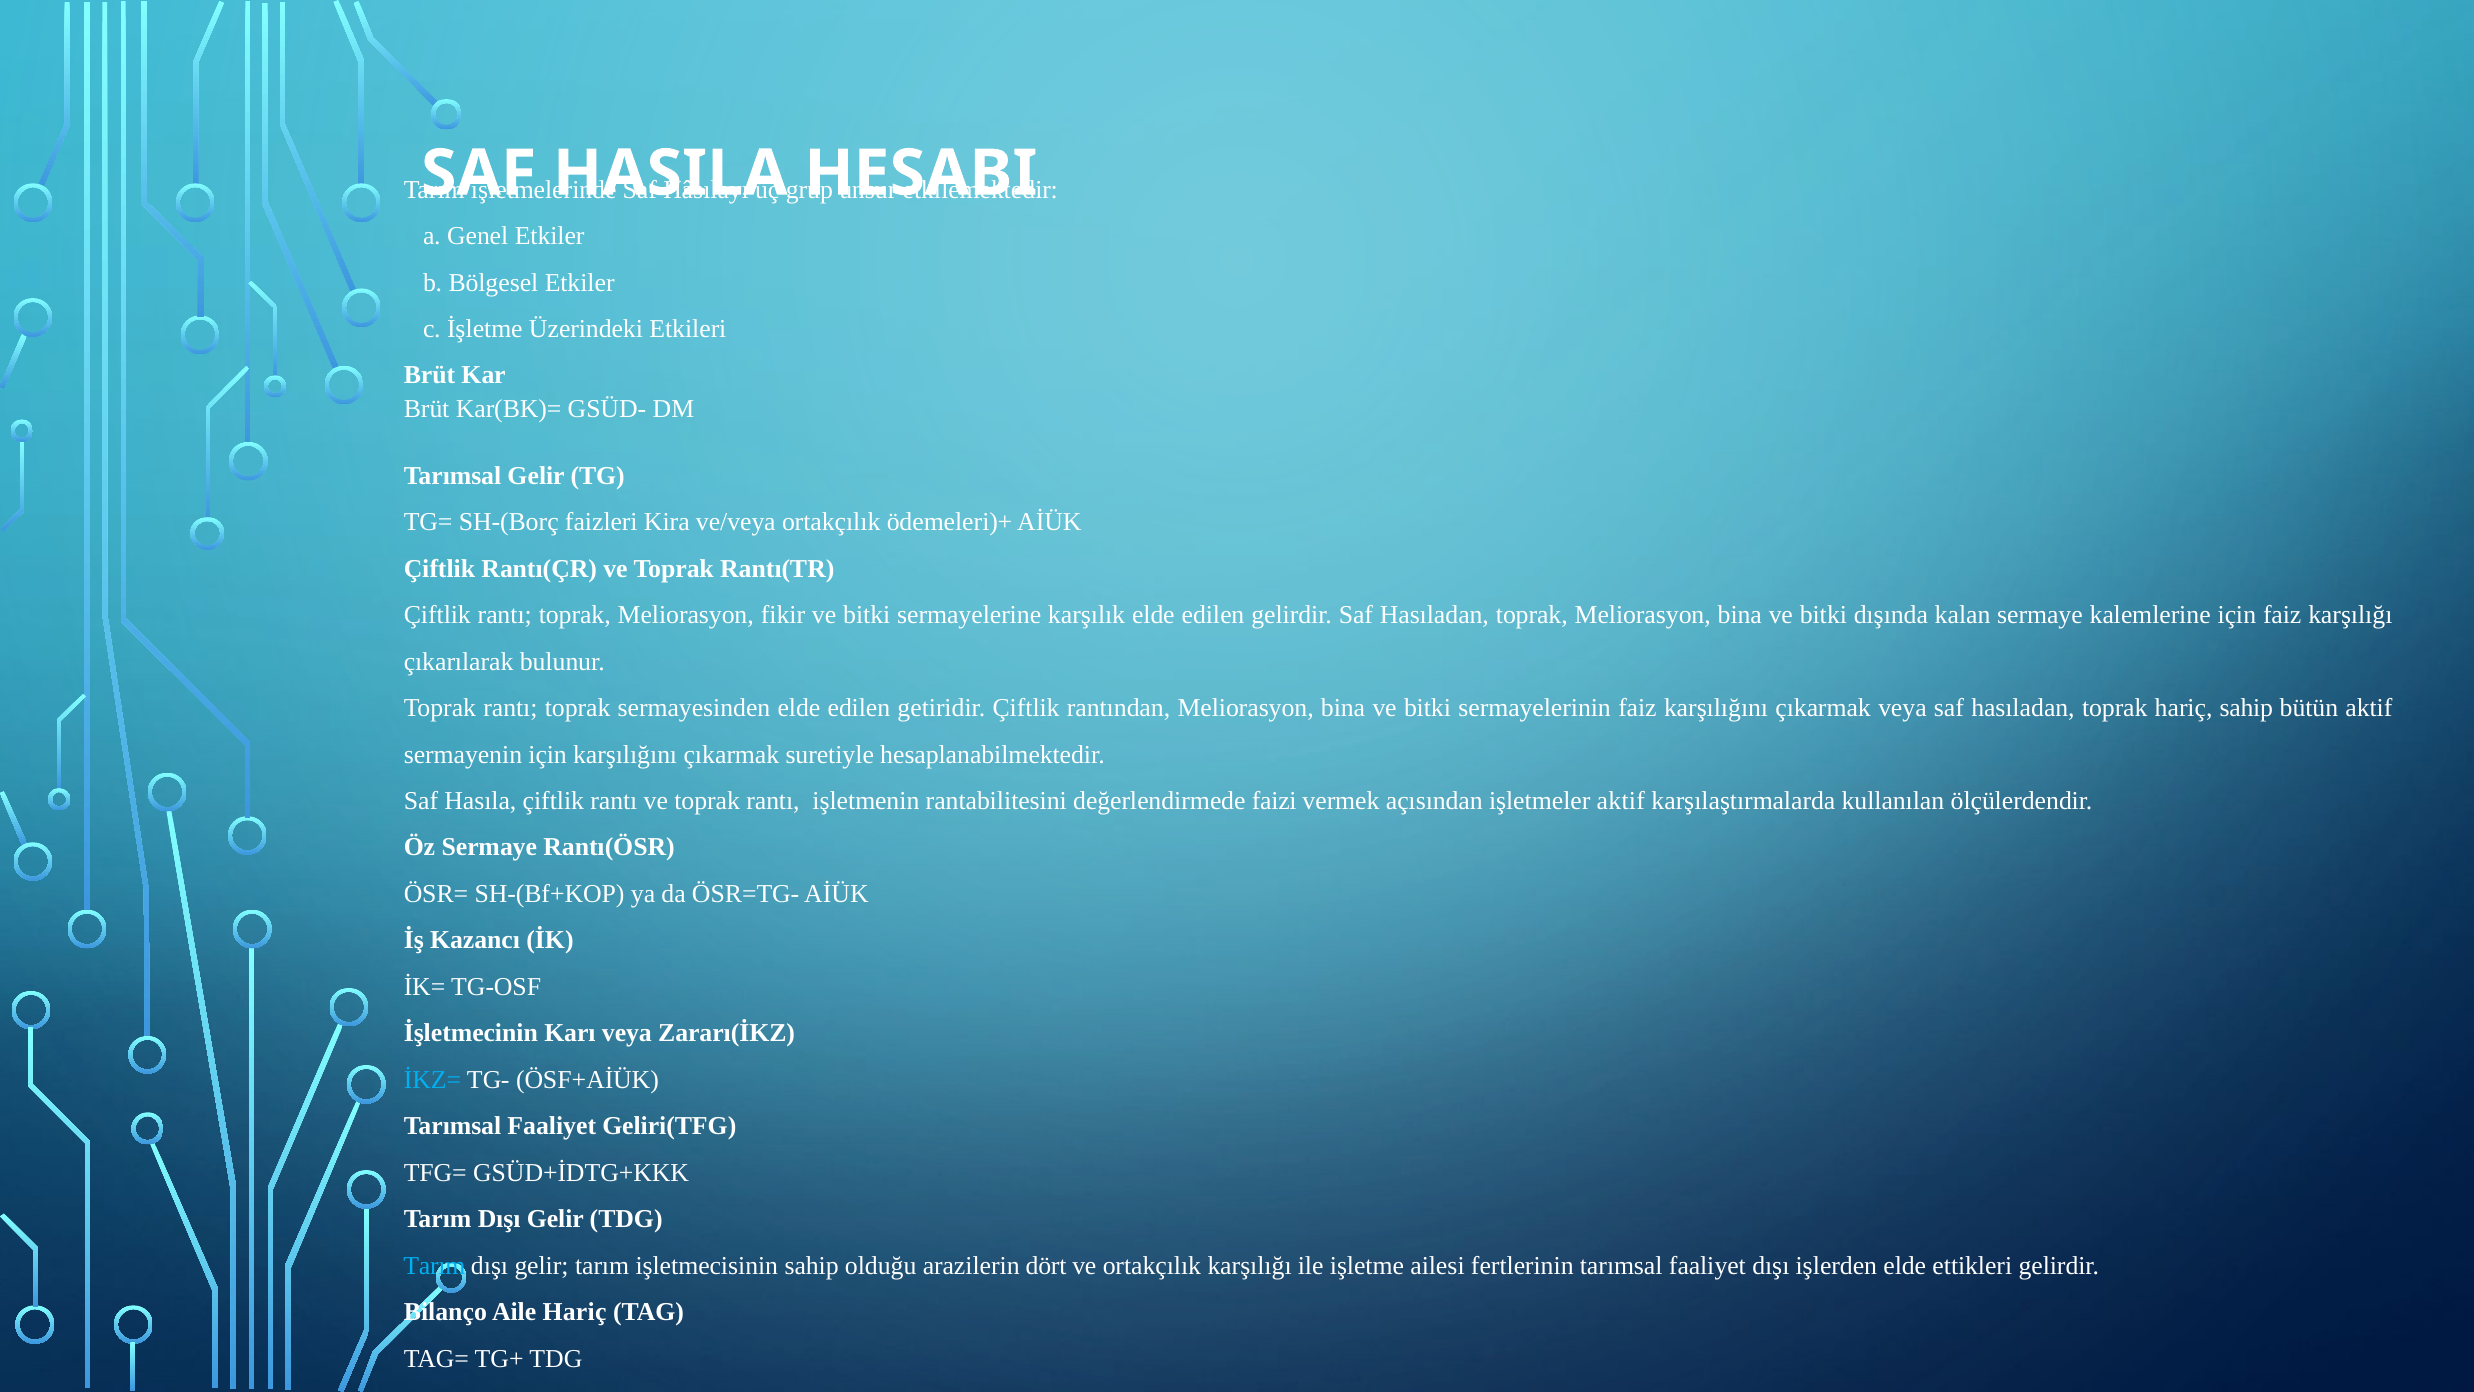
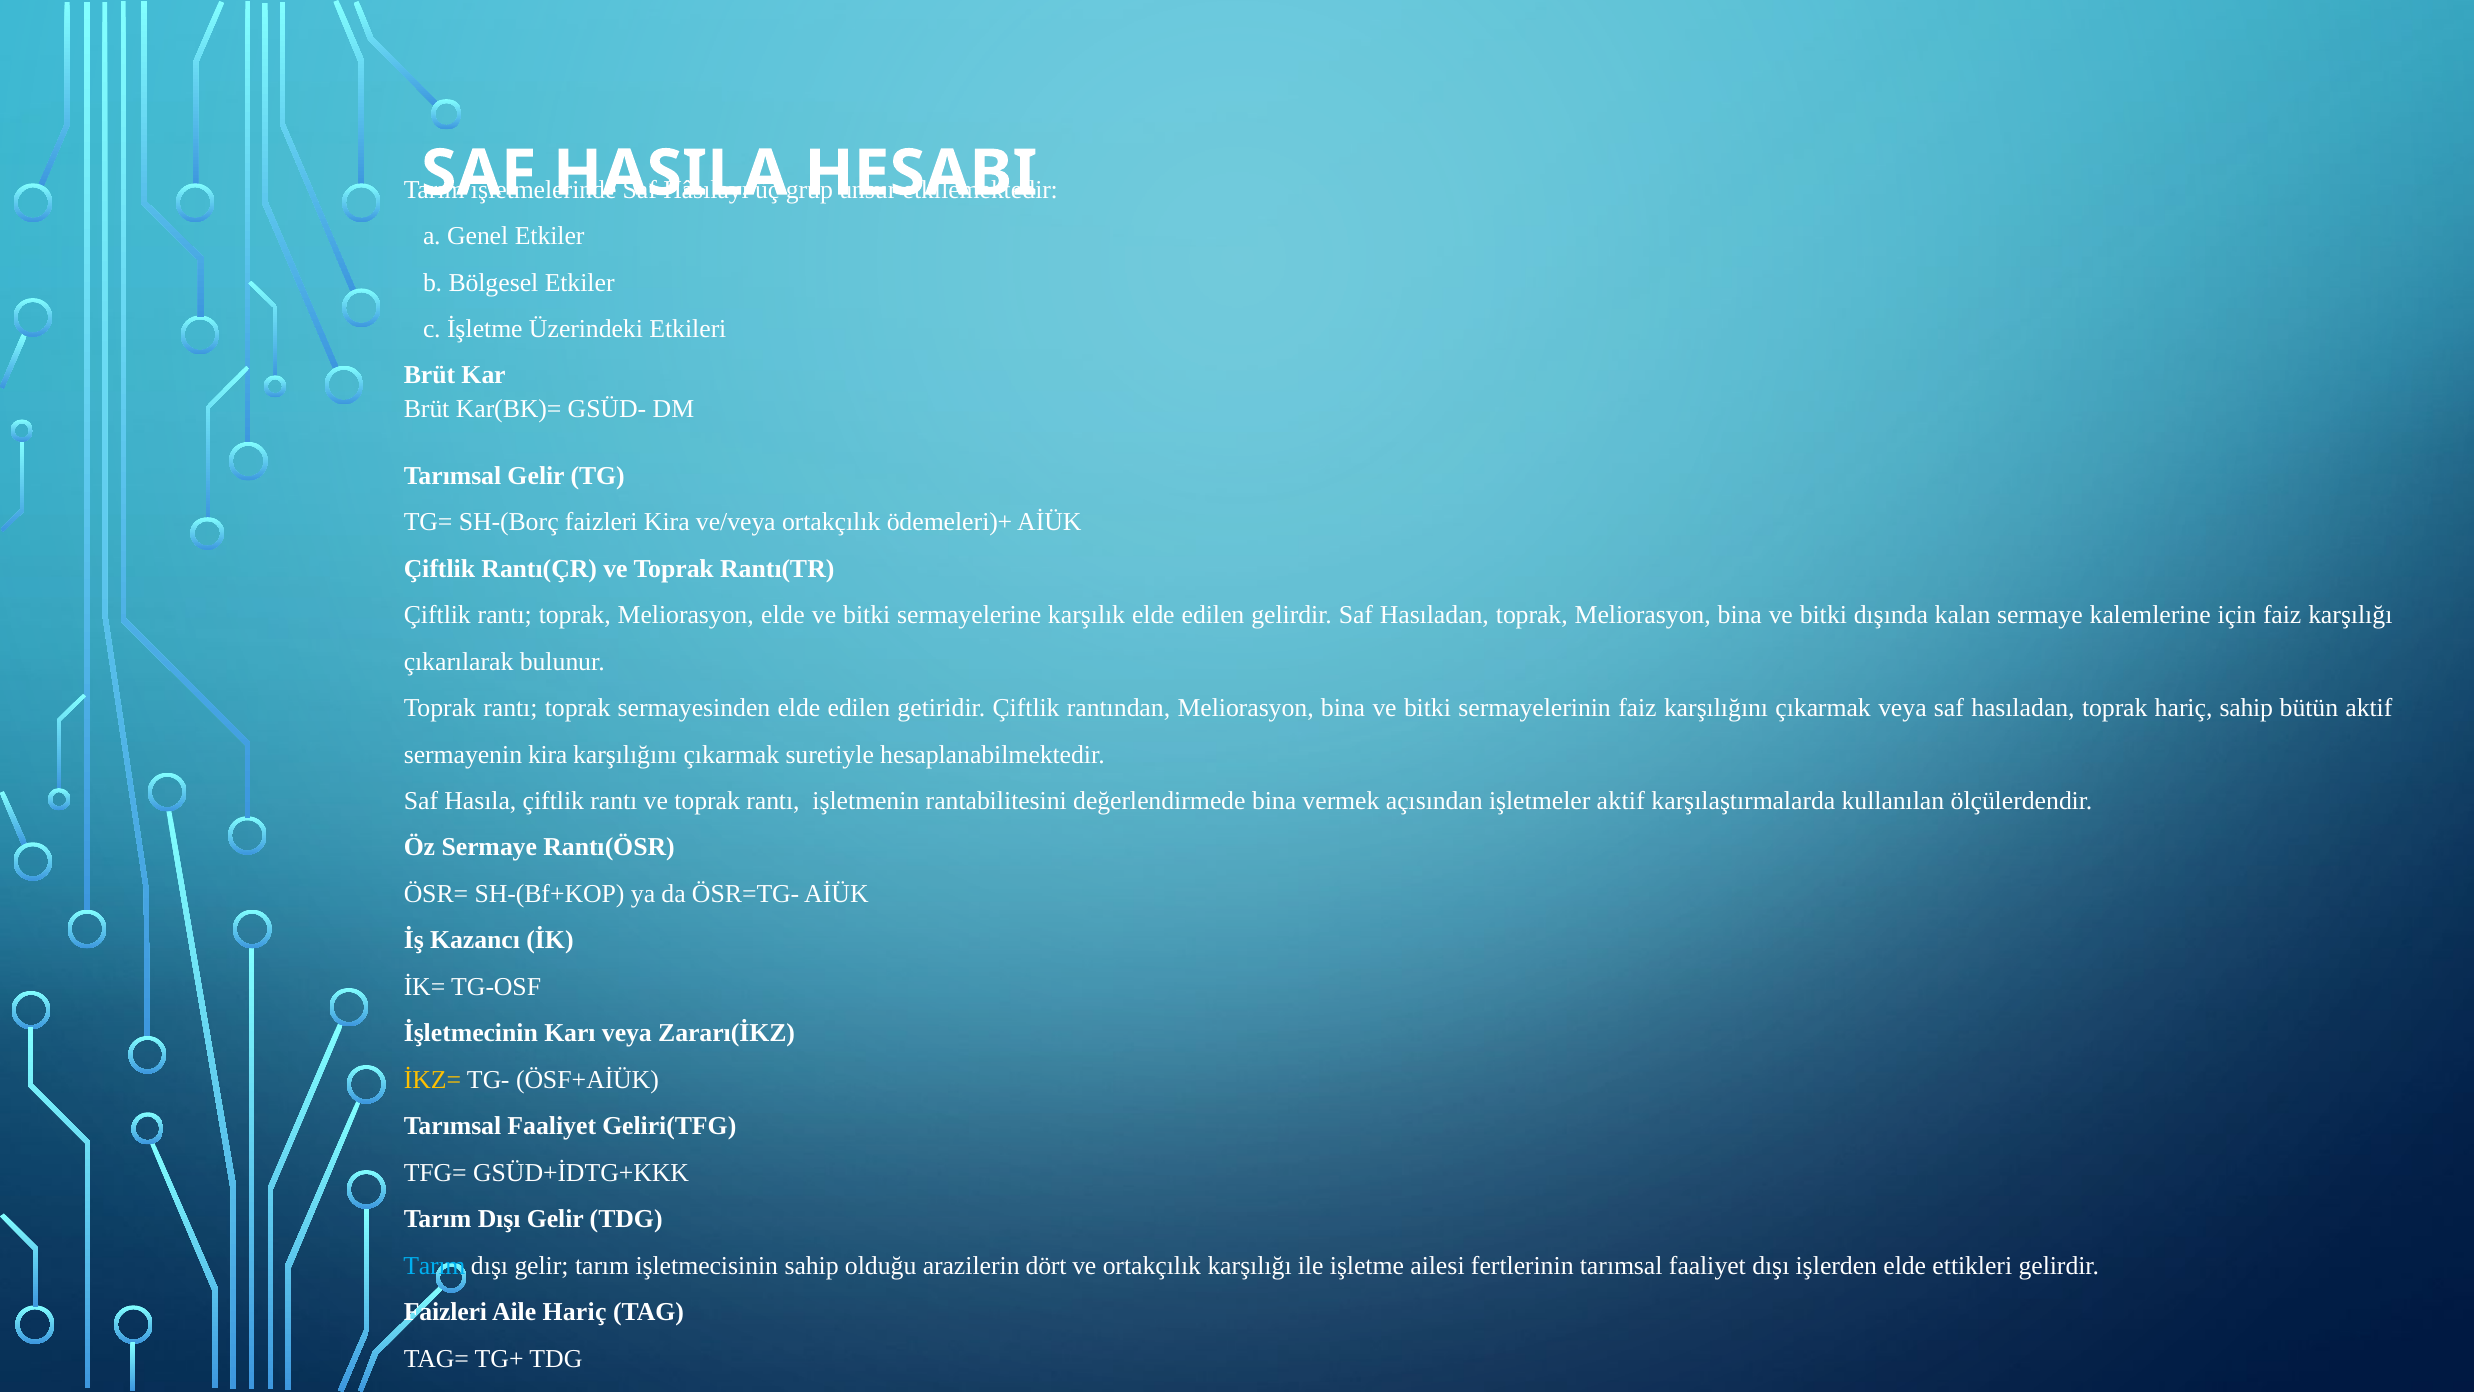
Meliorasyon fikir: fikir -> elde (783, 615)
sermayenin için: için -> kira (548, 754)
değerlendirmede faizi: faizi -> bina (1274, 801)
İKZ= colour: light blue -> yellow (433, 1080)
Bilanço: Bilanço -> Faizleri (445, 1312)
